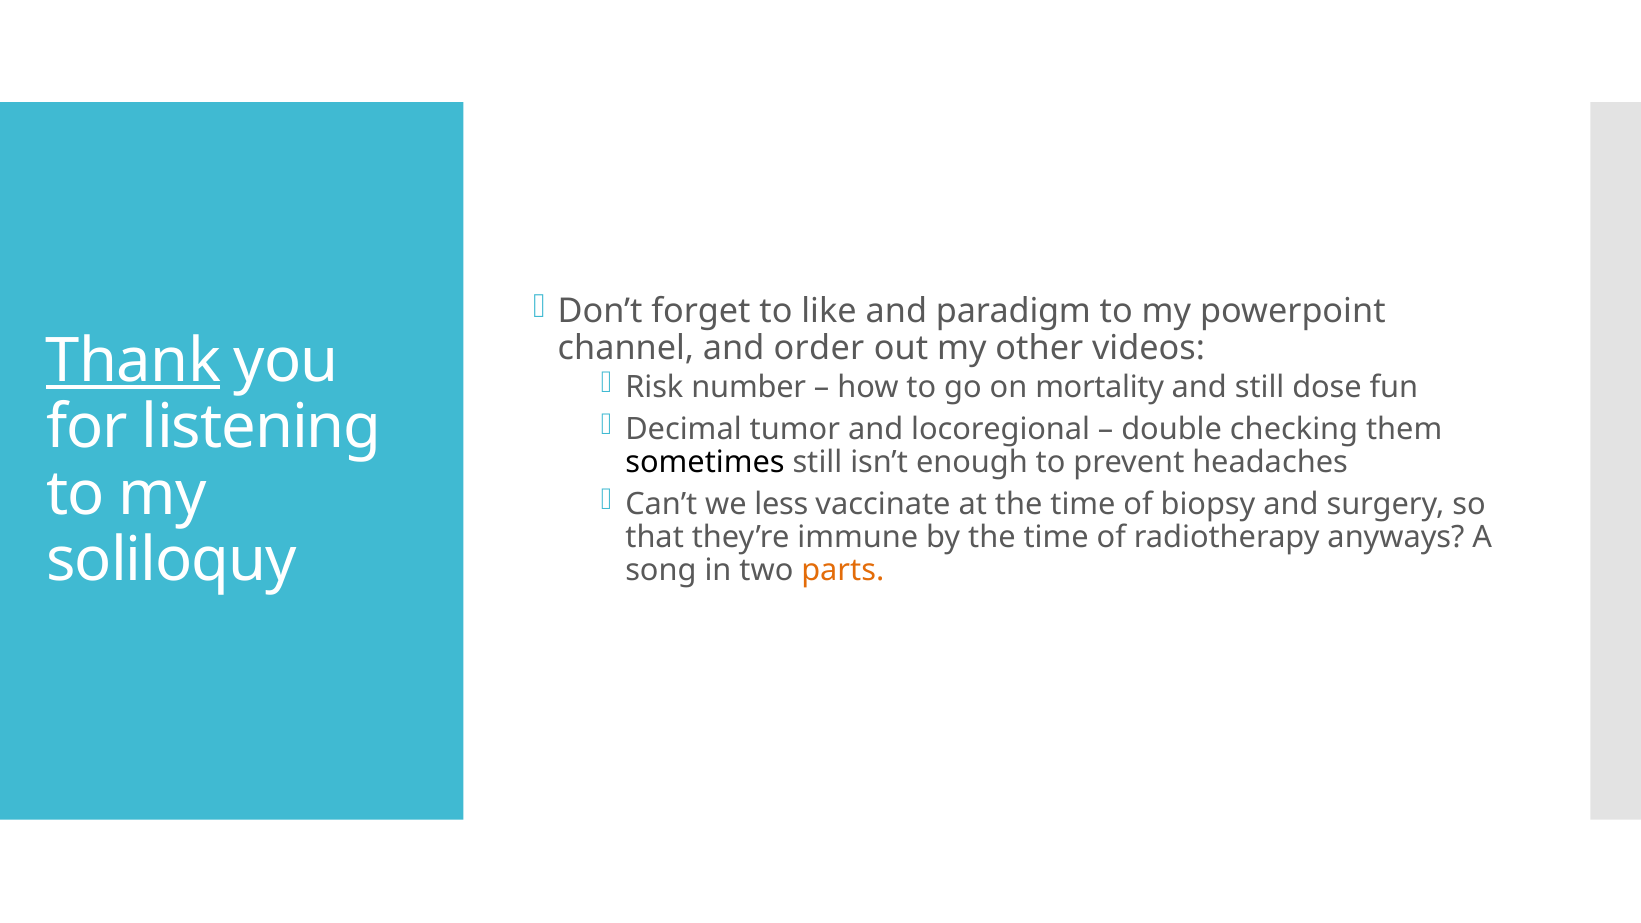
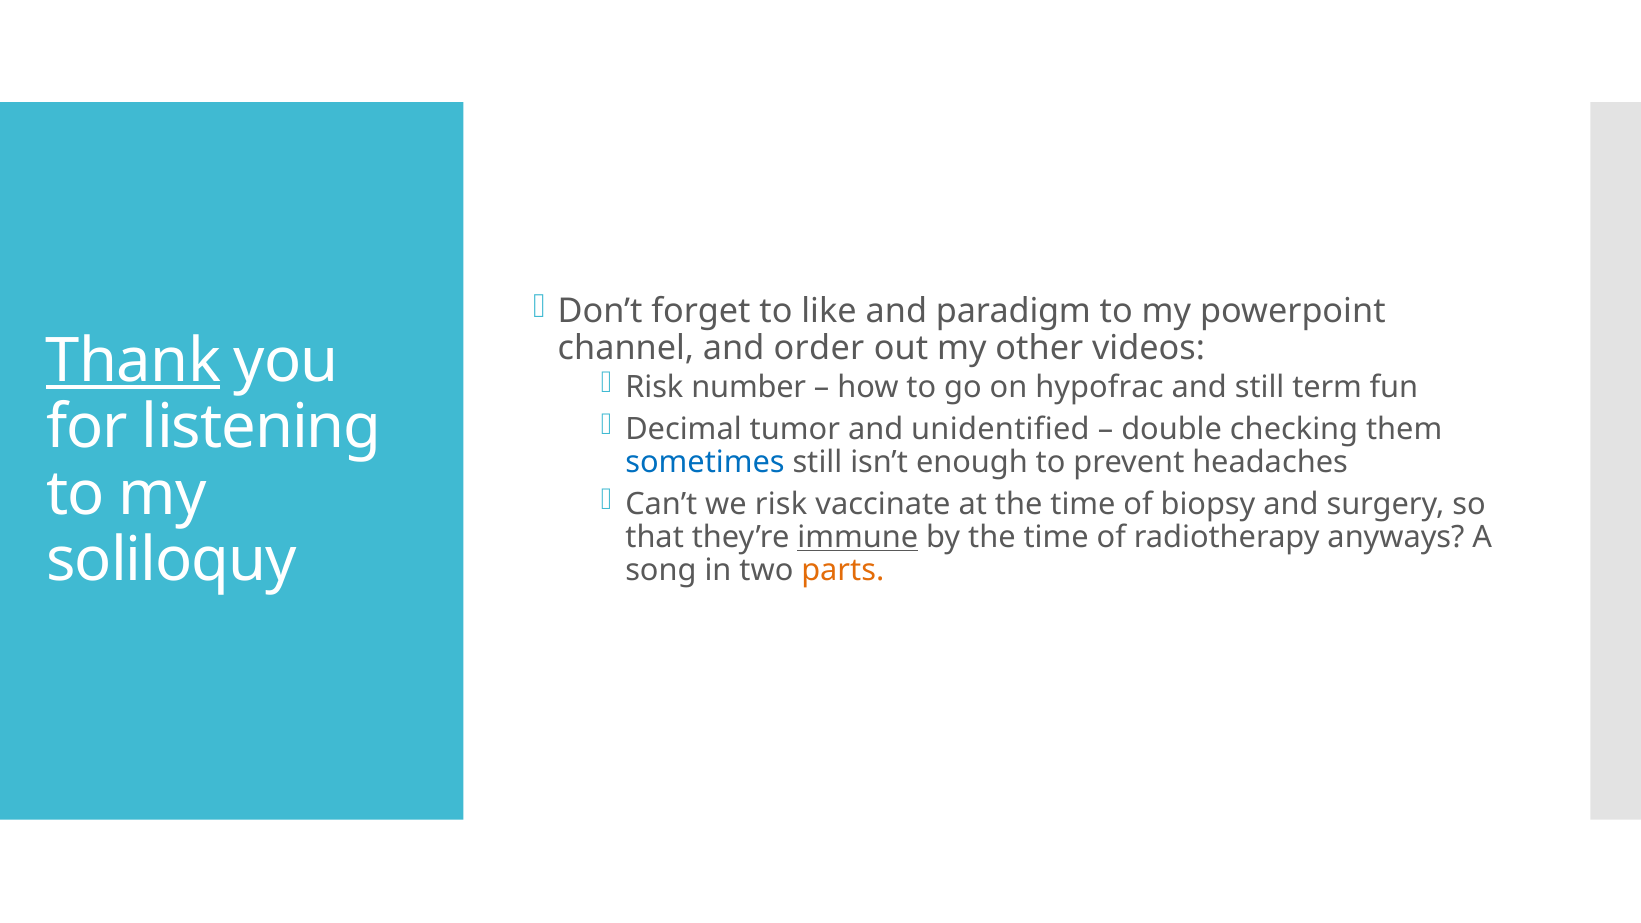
mortality: mortality -> hypofrac (1099, 387)
dose: dose -> term (1327, 387)
locoregional: locoregional -> unidentified (1000, 429)
sometimes colour: black -> blue (705, 462)
we less: less -> risk (781, 504)
immune underline: none -> present (858, 537)
